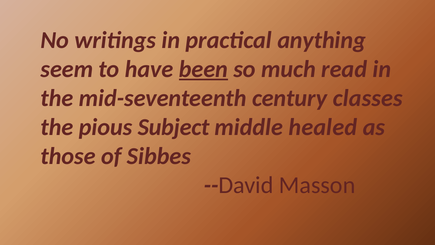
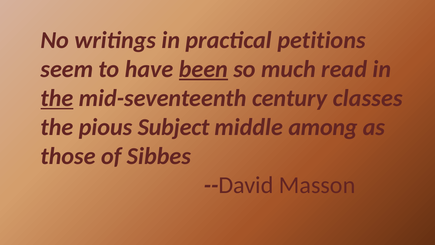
anything: anything -> petitions (321, 40)
the underline: none -> present (57, 98)
healed: healed -> among (323, 127)
